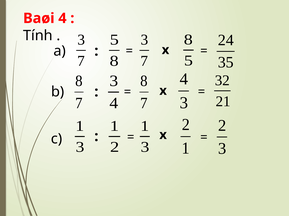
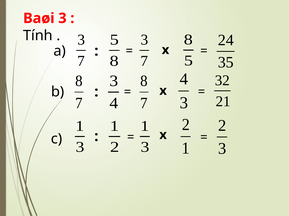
Baøi 4: 4 -> 3 (62, 18)
